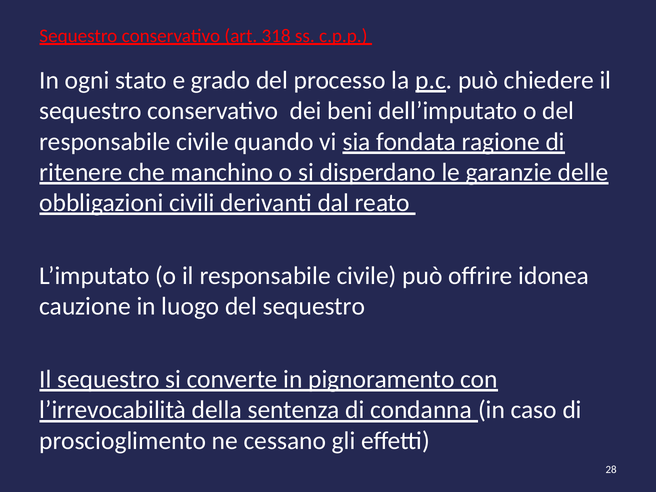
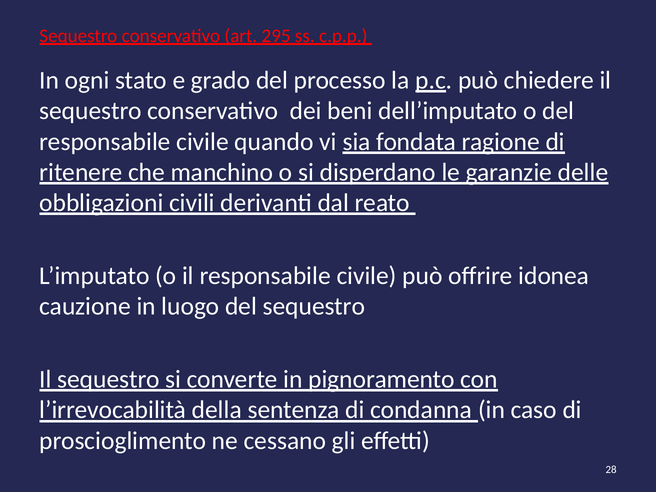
318: 318 -> 295 (276, 36)
